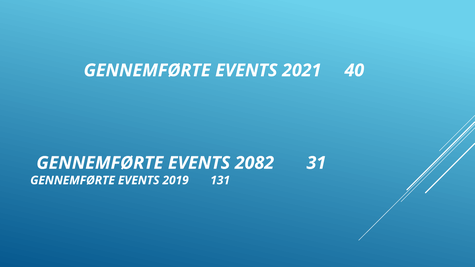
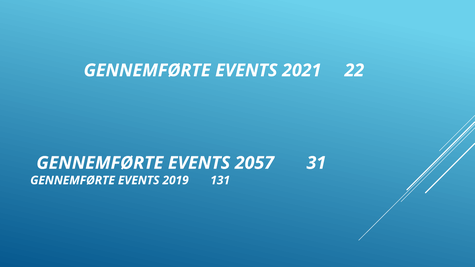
40: 40 -> 22 (354, 70)
2082: 2082 -> 2057 (254, 163)
